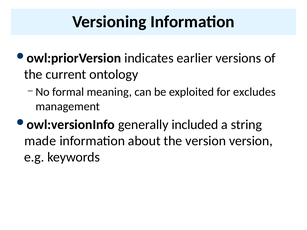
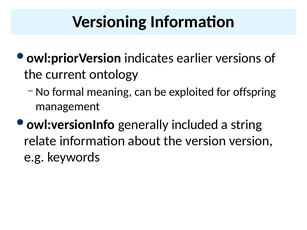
excludes: excludes -> offspring (254, 92)
made: made -> relate (40, 141)
